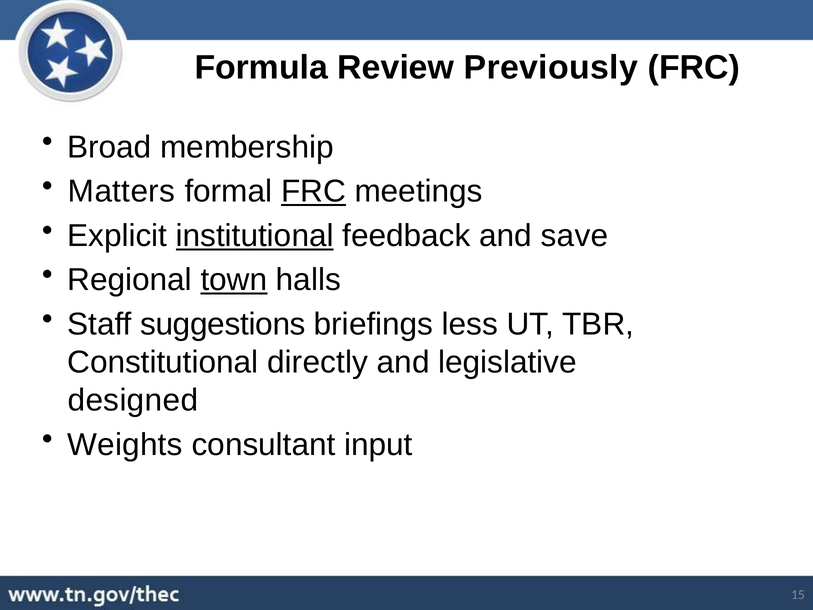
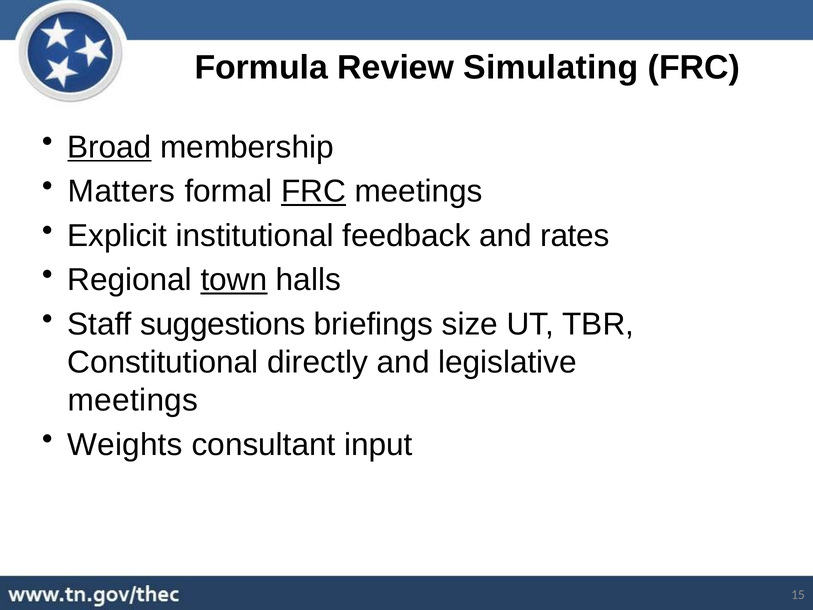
Previously: Previously -> Simulating (551, 67)
Broad underline: none -> present (109, 147)
institutional underline: present -> none (255, 236)
save: save -> rates (575, 236)
less: less -> size (470, 324)
designed: designed -> meetings (133, 400)
